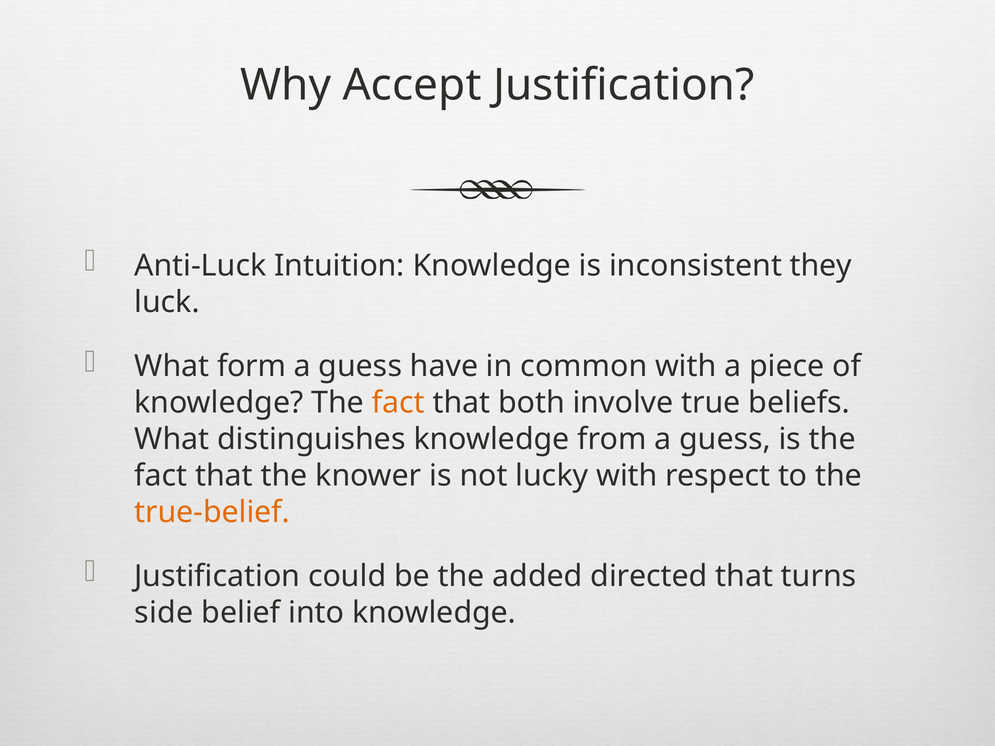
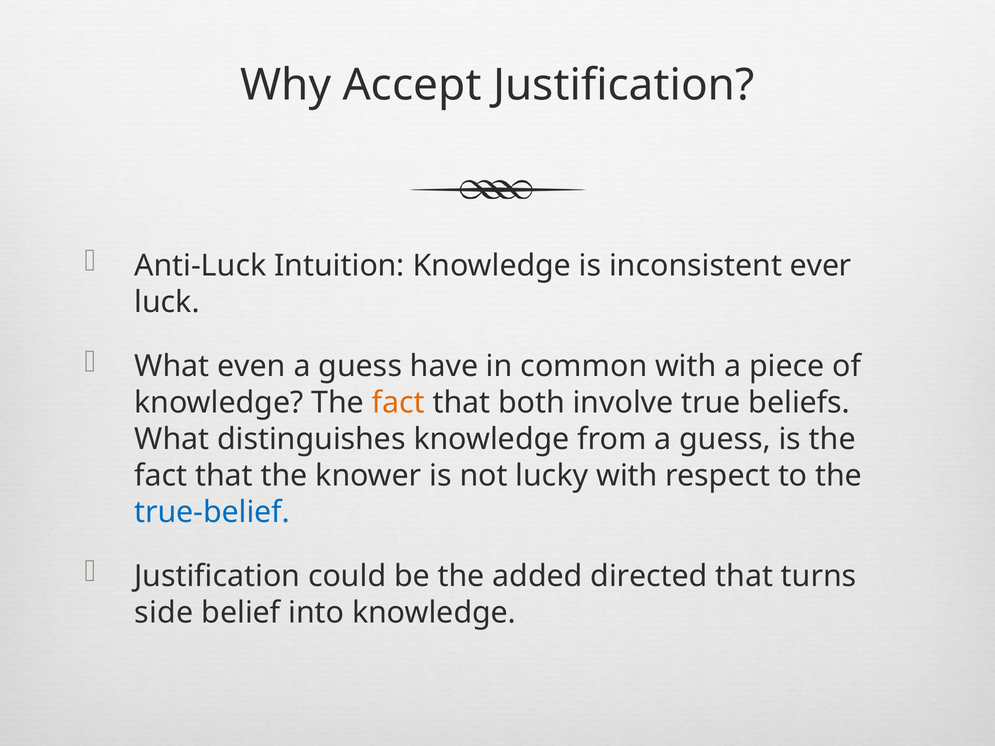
they: they -> ever (821, 266)
form: form -> even (251, 366)
true-belief colour: orange -> blue (212, 512)
